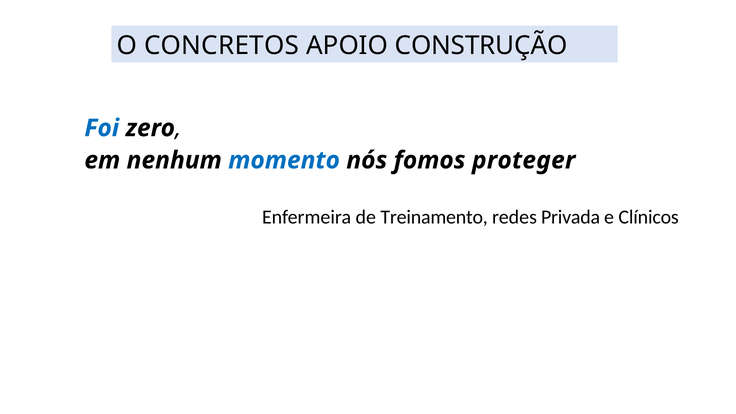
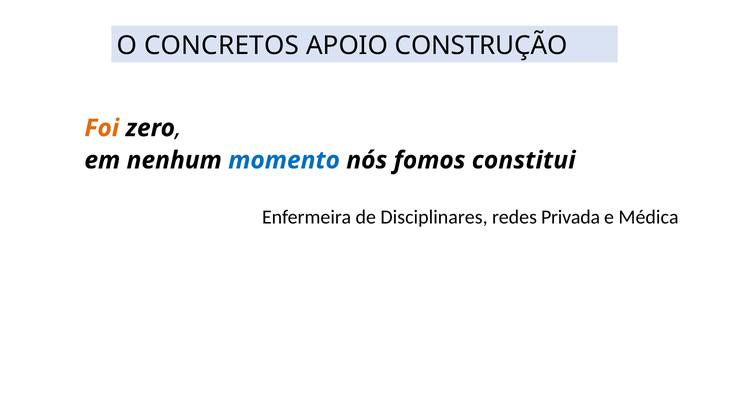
Foi colour: blue -> orange (102, 128)
proteger: proteger -> constitui (524, 160)
Treinamento: Treinamento -> Disciplinares (434, 217)
Clínicos: Clínicos -> Médica (649, 217)
